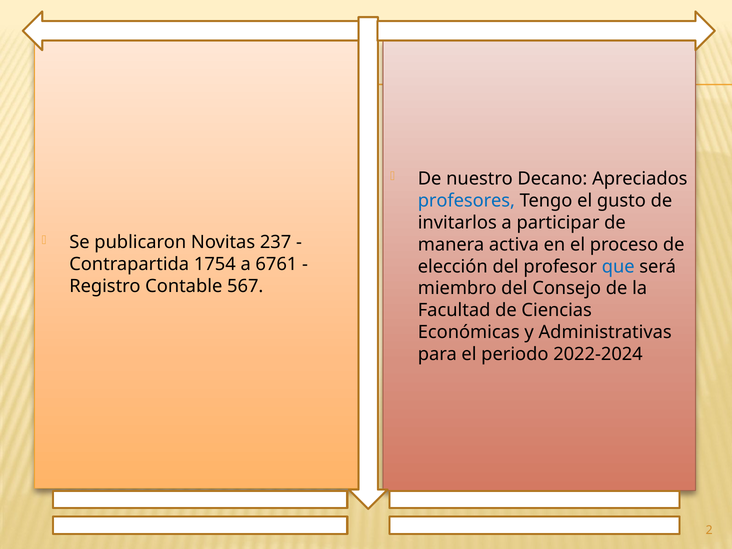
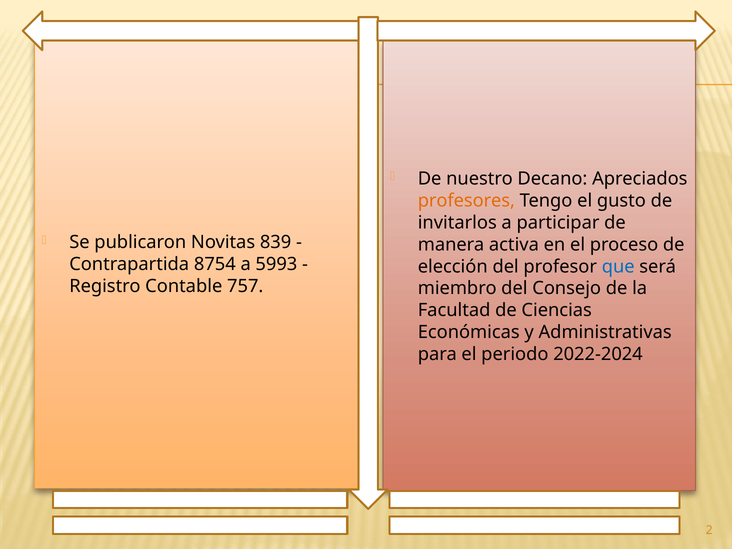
profesores colour: blue -> orange (466, 201)
237: 237 -> 839 (276, 242)
1754: 1754 -> 8754 (215, 264)
6761: 6761 -> 5993 (276, 264)
567: 567 -> 757 (245, 286)
